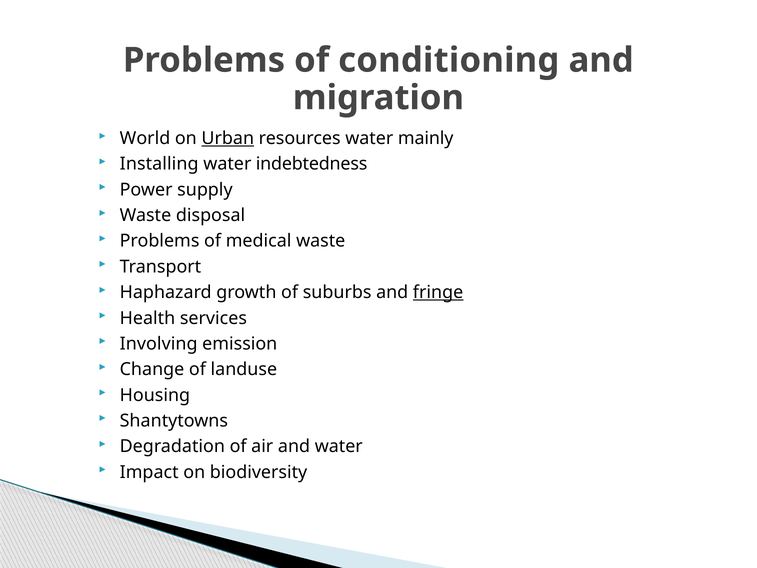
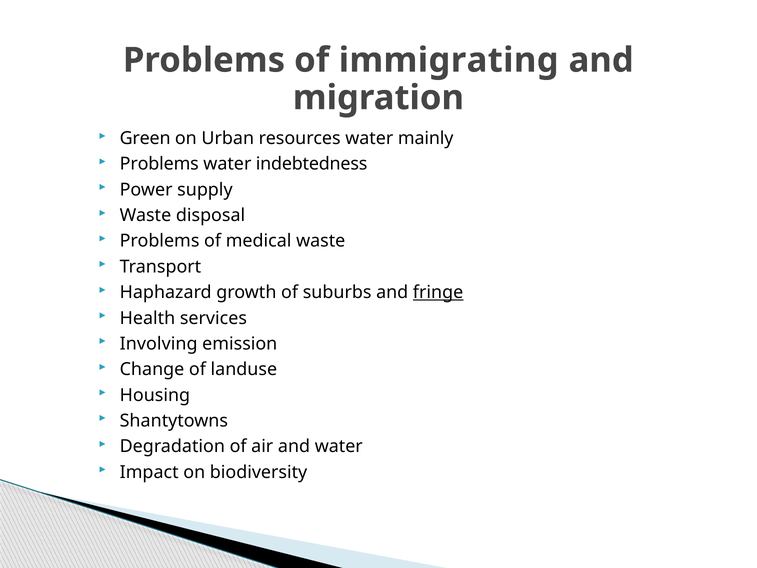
conditioning: conditioning -> immigrating (449, 60)
World: World -> Green (145, 138)
Urban underline: present -> none (228, 138)
Installing: Installing -> Problems (159, 164)
